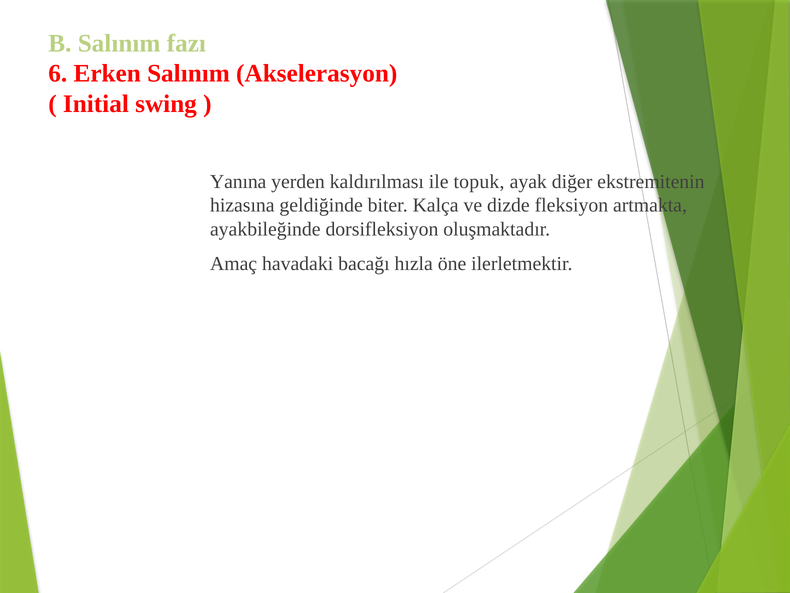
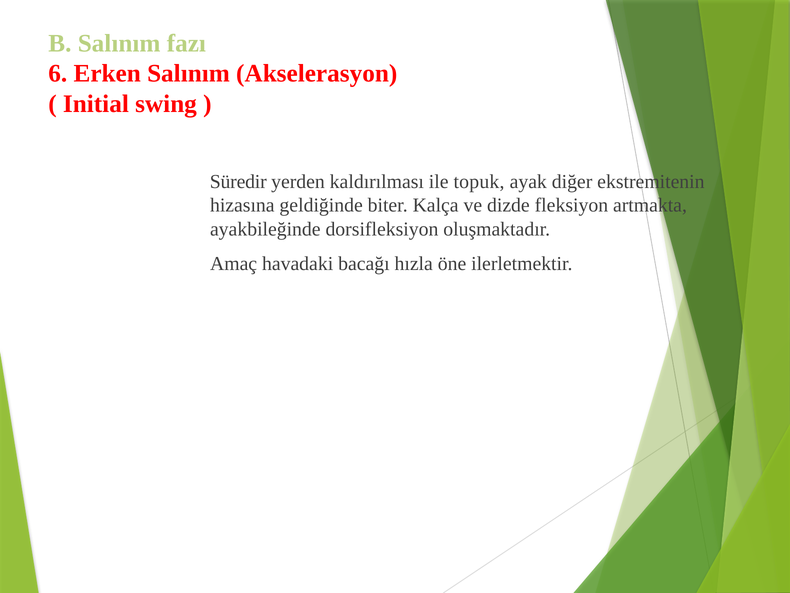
Yanına: Yanına -> Süredir (238, 182)
